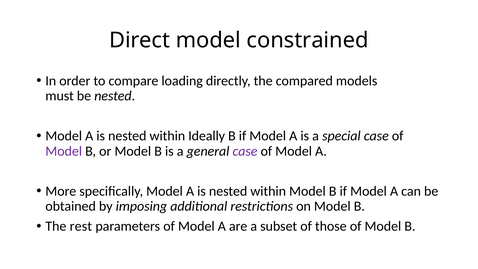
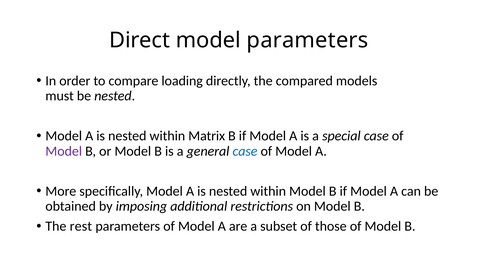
model constrained: constrained -> parameters (308, 40)
Ideally: Ideally -> Matrix (207, 136)
case colour: purple -> blue (245, 151)
